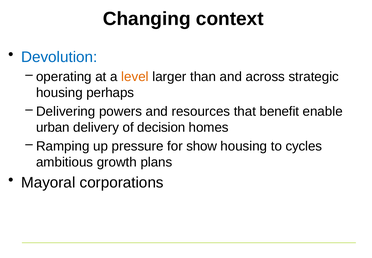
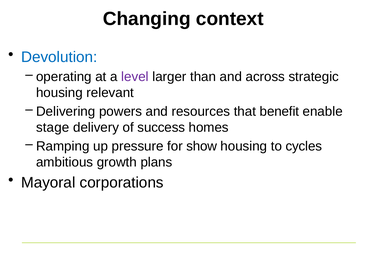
level colour: orange -> purple (135, 77)
perhaps: perhaps -> relevant (110, 93)
urban: urban -> stage (53, 127)
decision: decision -> success (161, 127)
